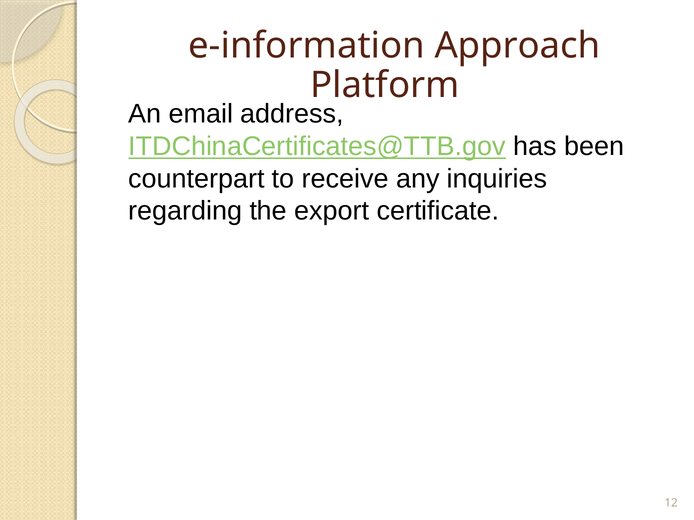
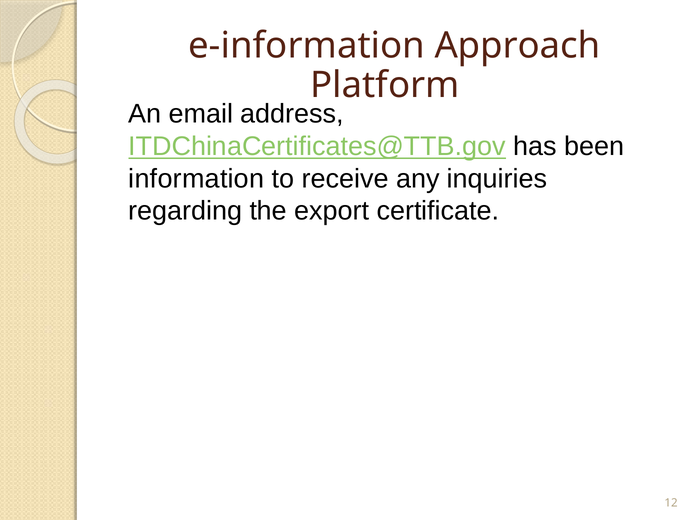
counterpart: counterpart -> information (196, 179)
